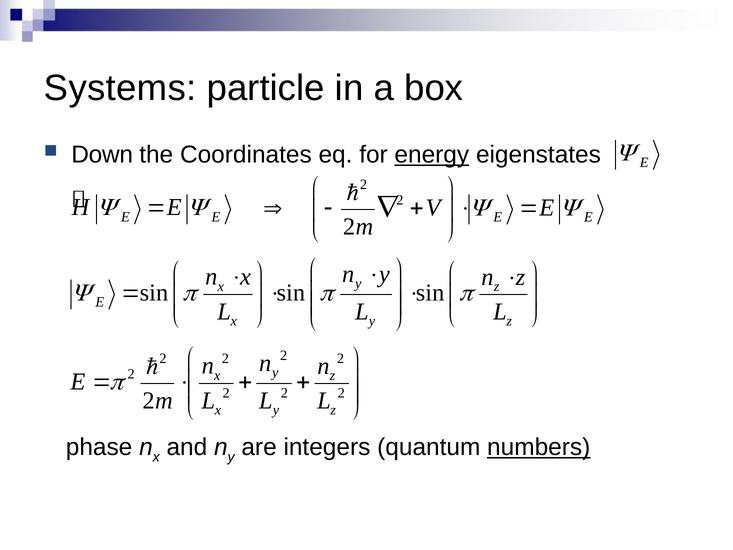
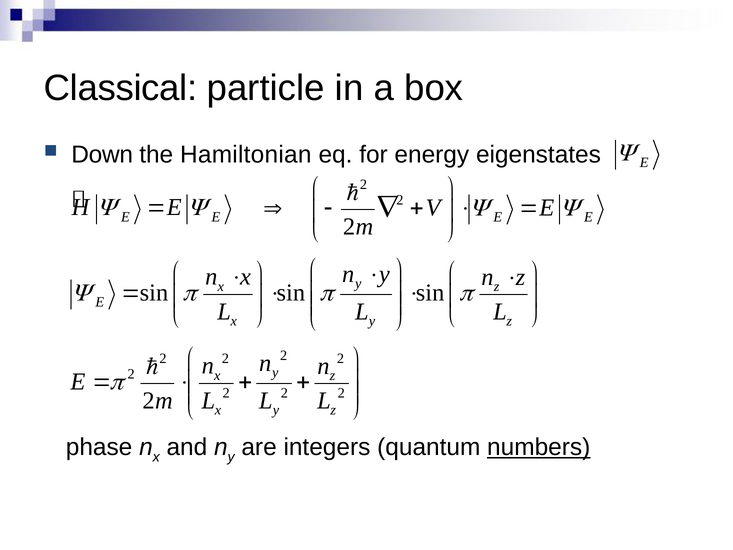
Systems: Systems -> Classical (120, 88)
Coordinates: Coordinates -> Hamiltonian (246, 154)
energy underline: present -> none (432, 154)
